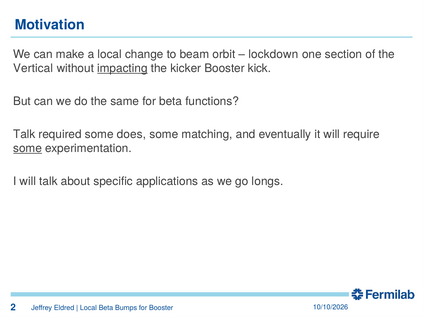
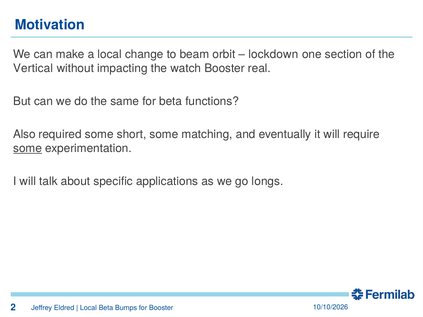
impacting underline: present -> none (122, 68)
kicker: kicker -> watch (186, 68)
kick: kick -> real (259, 68)
Talk: Talk -> Also (24, 134)
does: does -> short (132, 134)
